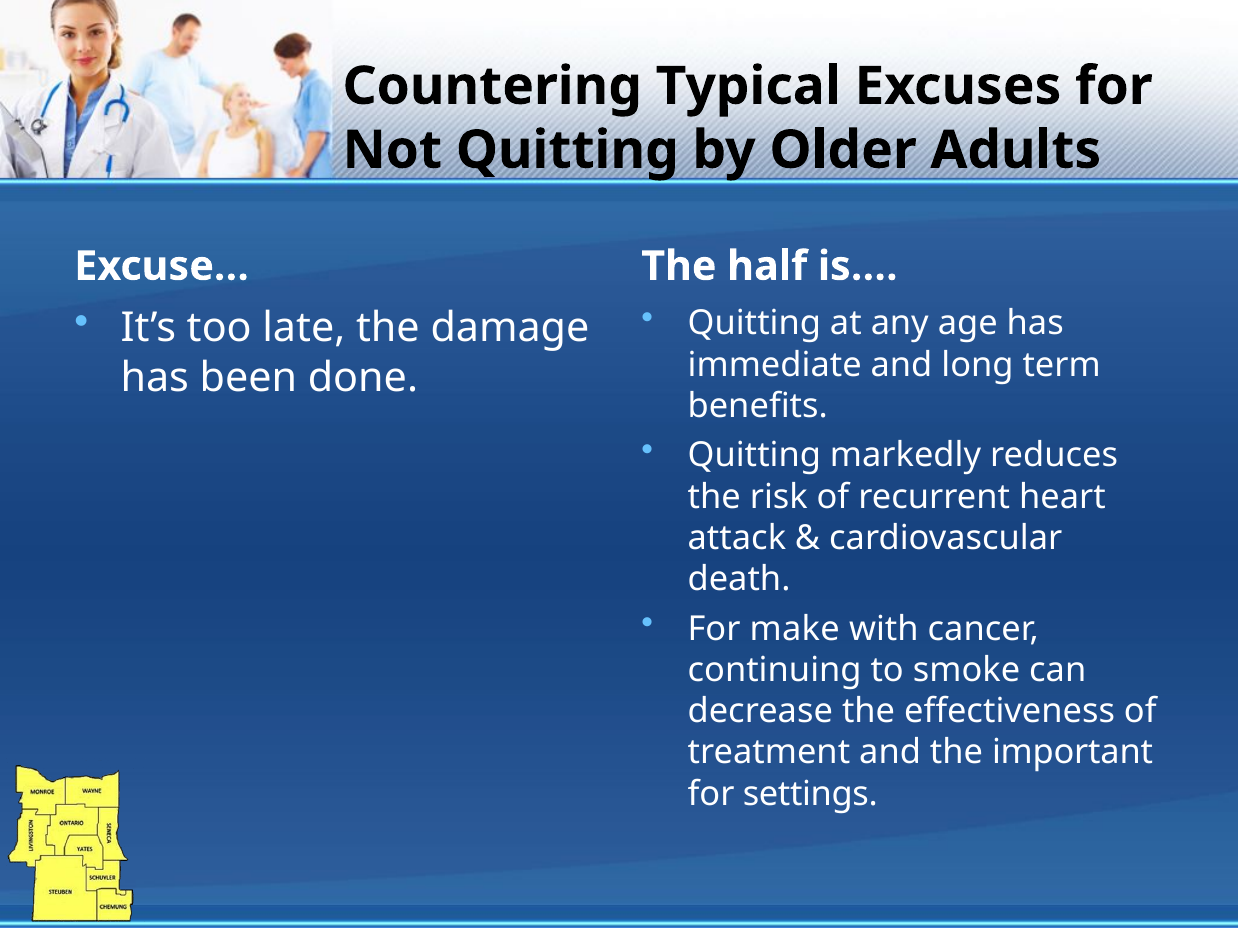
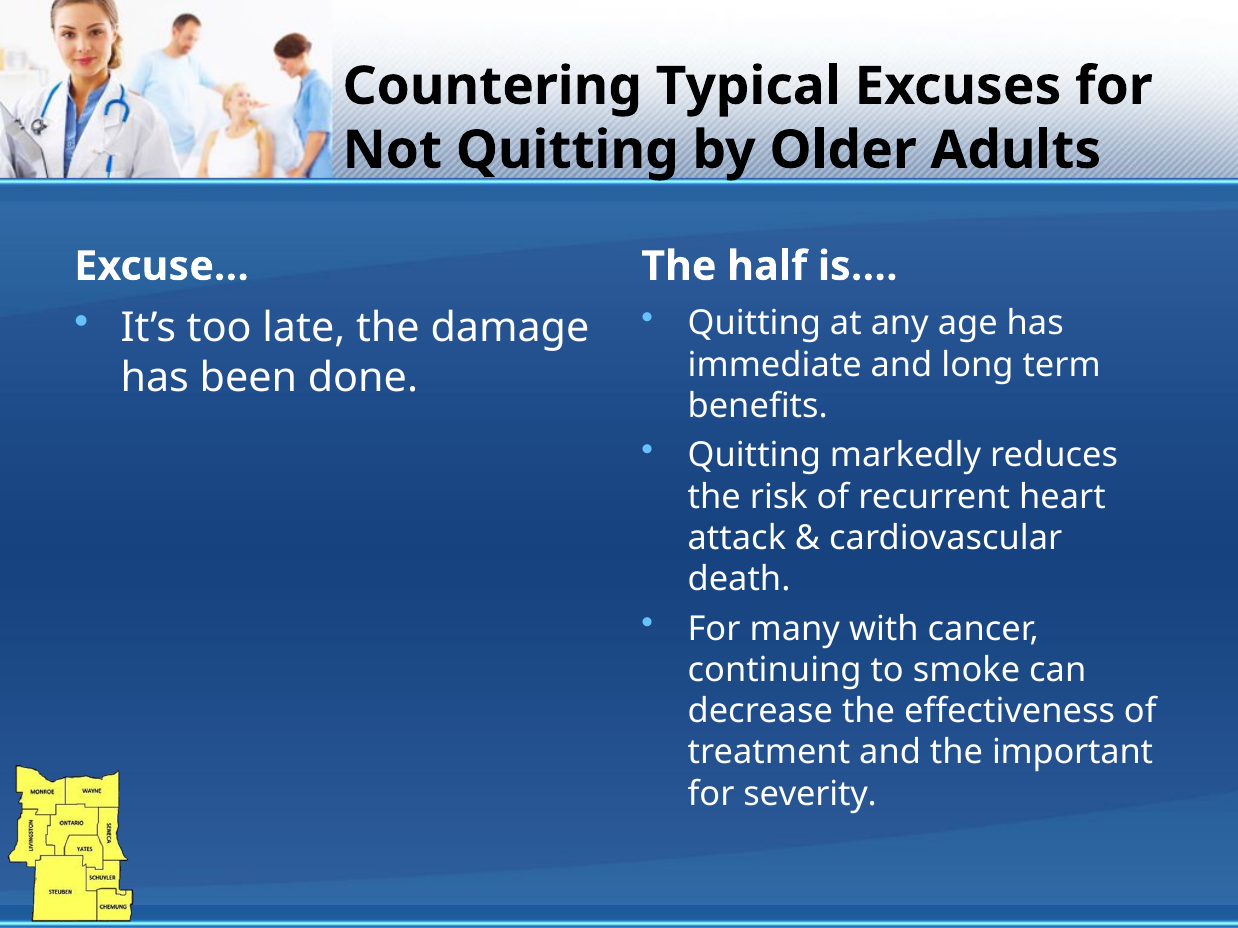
make: make -> many (795, 629)
settings: settings -> severity (810, 794)
